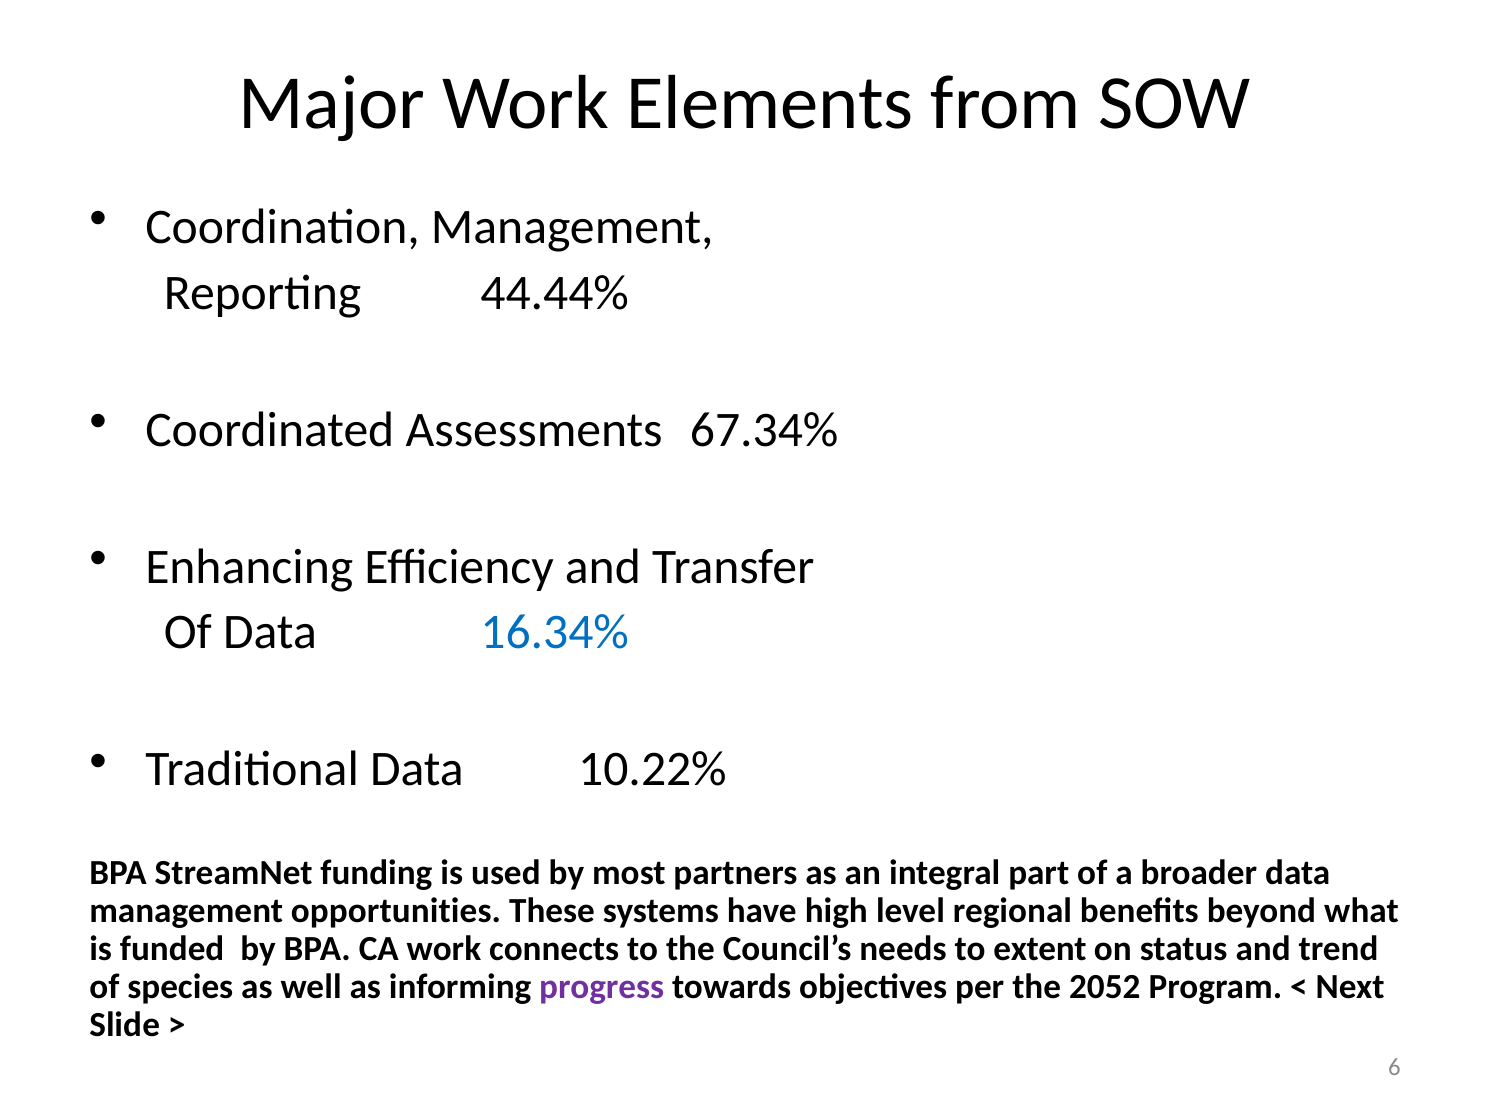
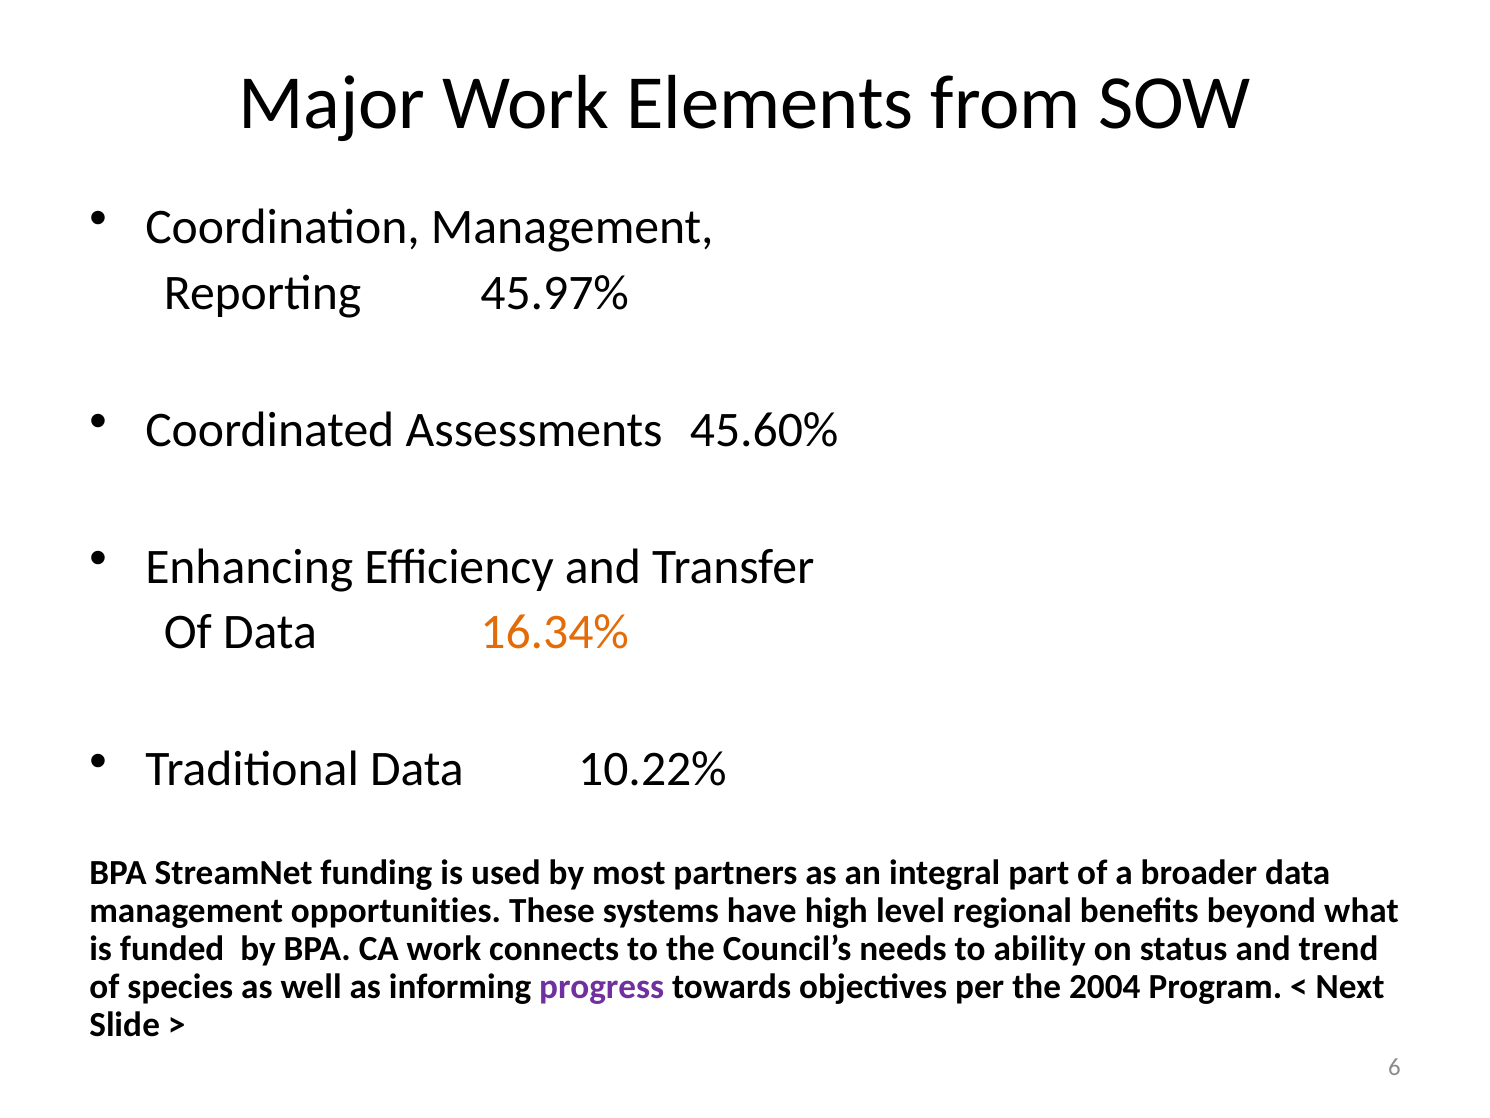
44.44%: 44.44% -> 45.97% (555, 293)
67.34%: 67.34% -> 45.60% (764, 430)
16.34% colour: blue -> orange (555, 632)
extent: extent -> ability (1040, 948)
2052: 2052 -> 2004 (1105, 986)
